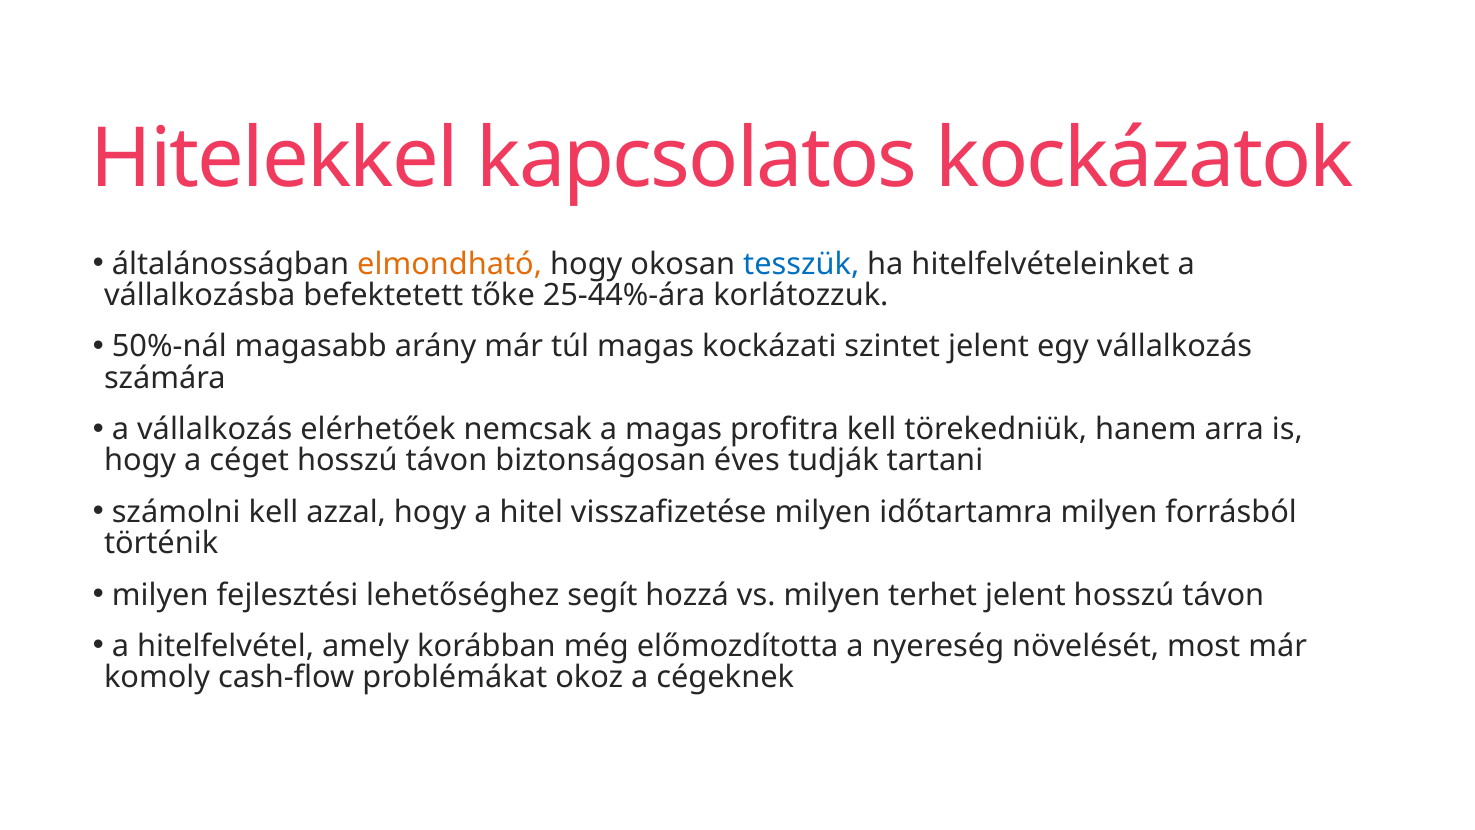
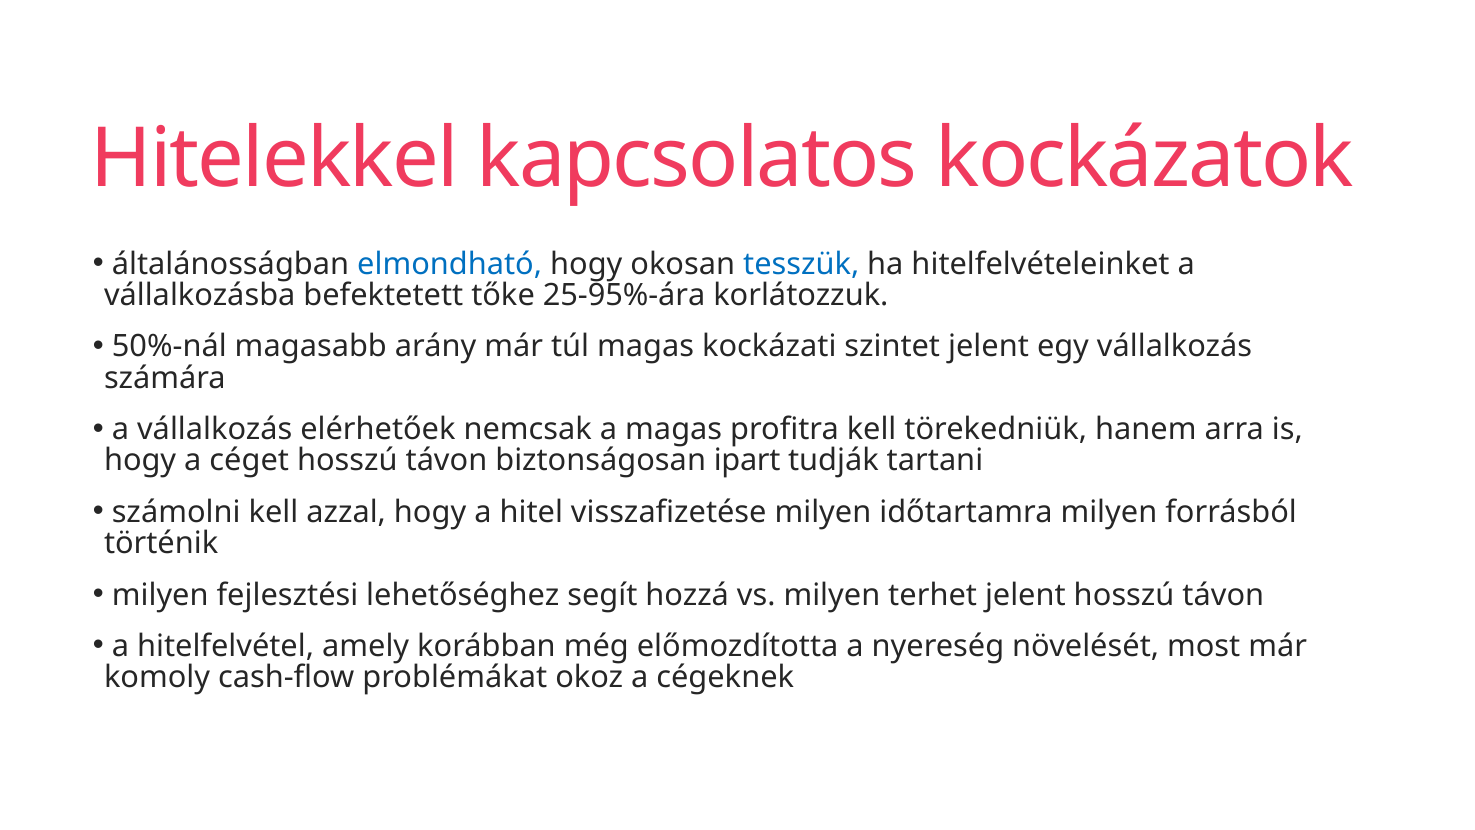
elmondható colour: orange -> blue (450, 264)
25-44%-ára: 25-44%-ára -> 25-95%-ára (624, 295)
éves: éves -> ipart (747, 461)
